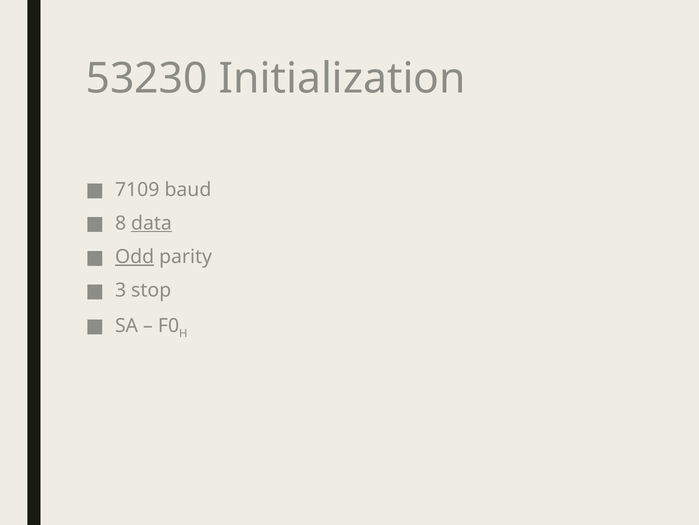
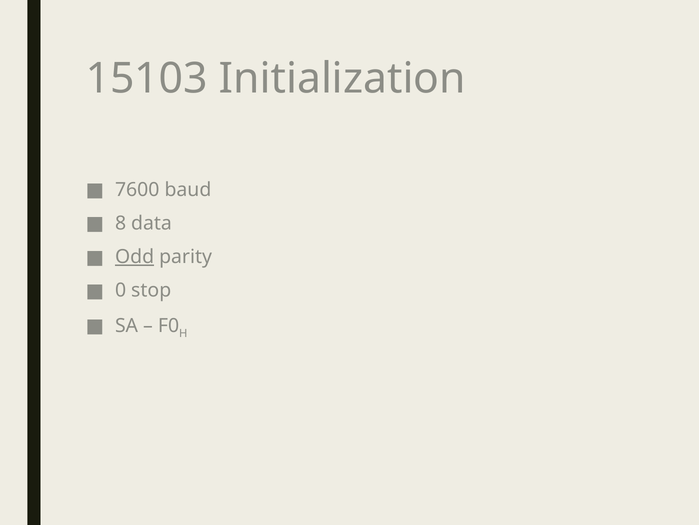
53230: 53230 -> 15103 (147, 78)
7109: 7109 -> 7600 (137, 189)
data underline: present -> none (151, 223)
3: 3 -> 0 (121, 290)
